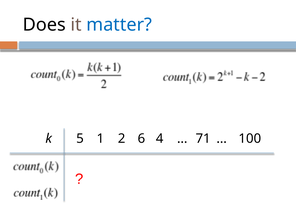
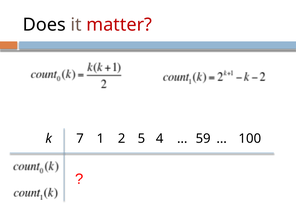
matter colour: blue -> red (119, 25)
5: 5 -> 7 (80, 139)
6: 6 -> 5 (141, 139)
71: 71 -> 59 (203, 139)
